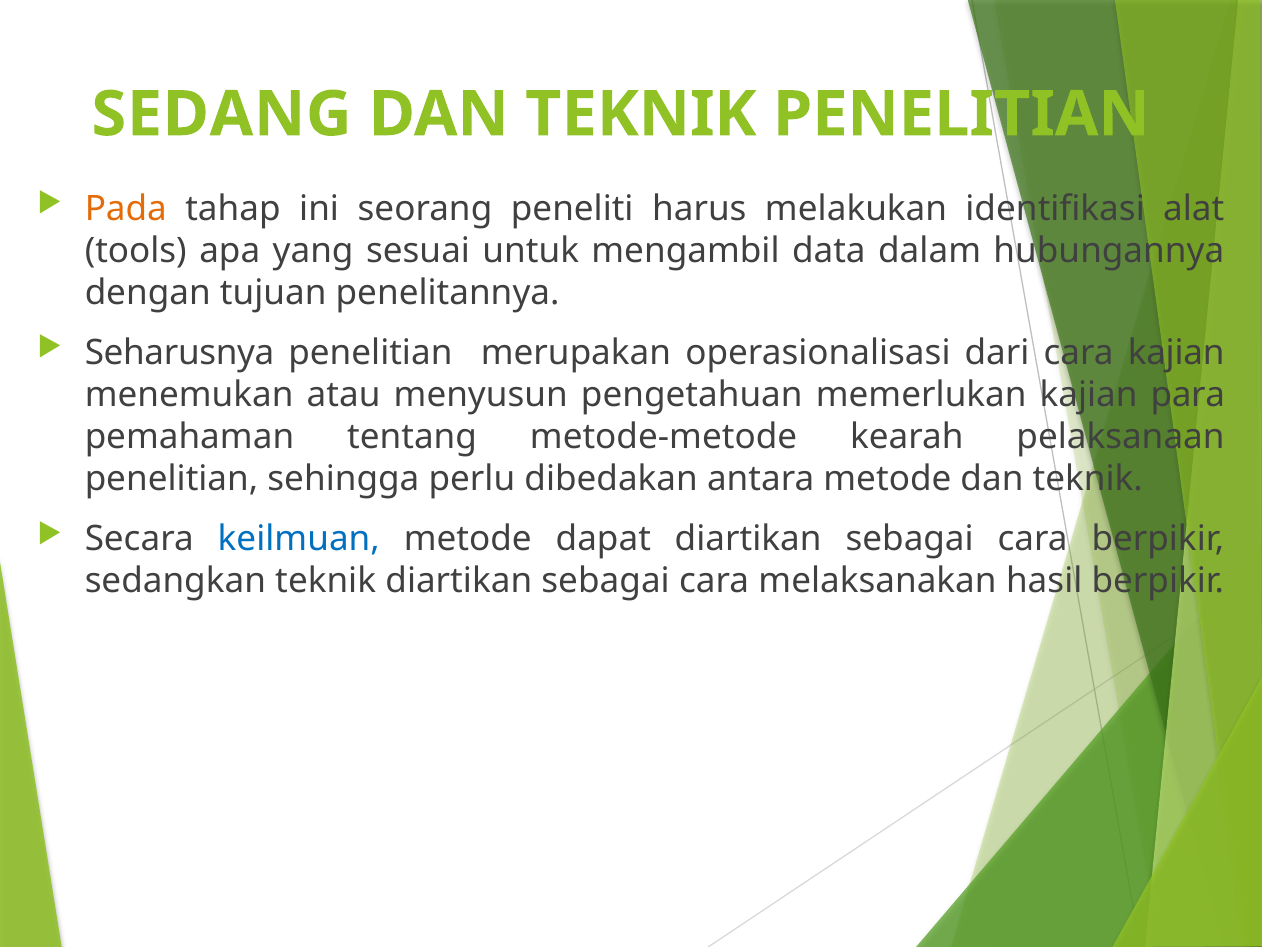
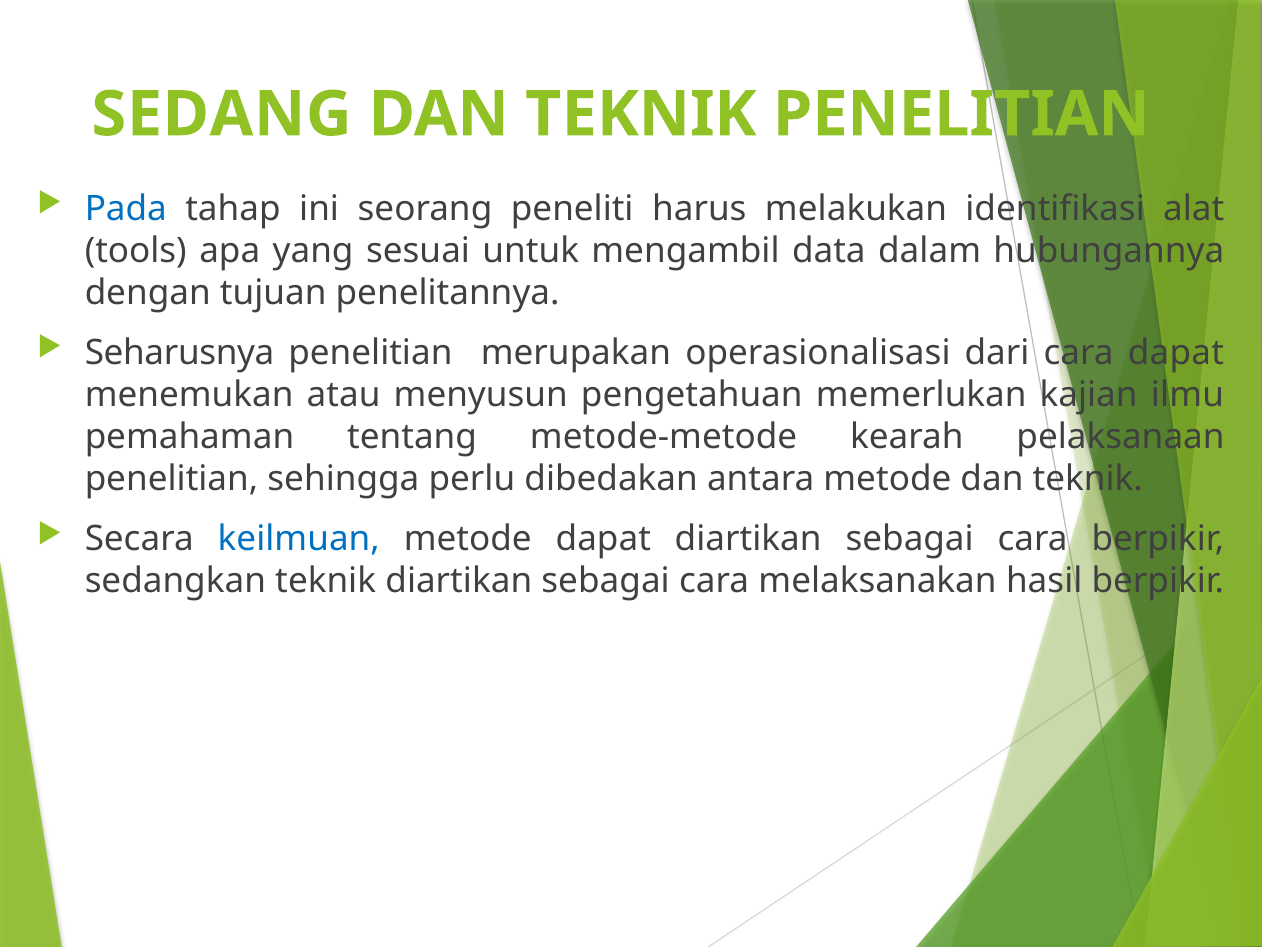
Pada colour: orange -> blue (126, 209)
cara kajian: kajian -> dapat (1176, 353)
para: para -> ilmu (1187, 395)
